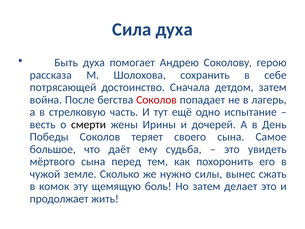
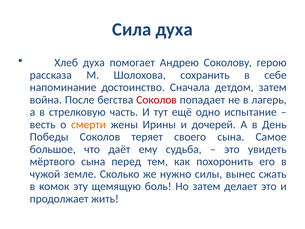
Быть: Быть -> Хлеб (66, 63)
потрясающей: потрясающей -> напоминание (63, 87)
смерти colour: black -> orange (89, 124)
